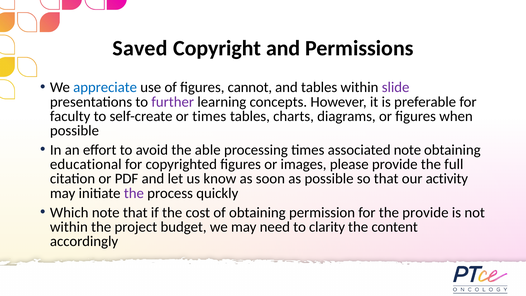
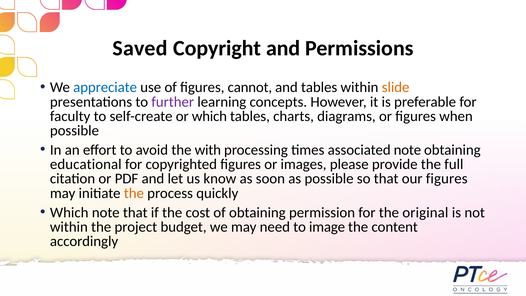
slide colour: purple -> orange (396, 87)
or times: times -> which (209, 116)
able: able -> with (208, 150)
our activity: activity -> figures (447, 179)
the colour: purple -> orange (134, 193)
the provide: provide -> original (425, 212)
clarity: clarity -> image (327, 227)
